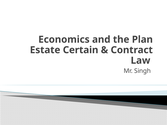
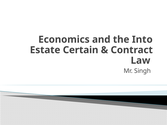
Plan: Plan -> Into (142, 40)
